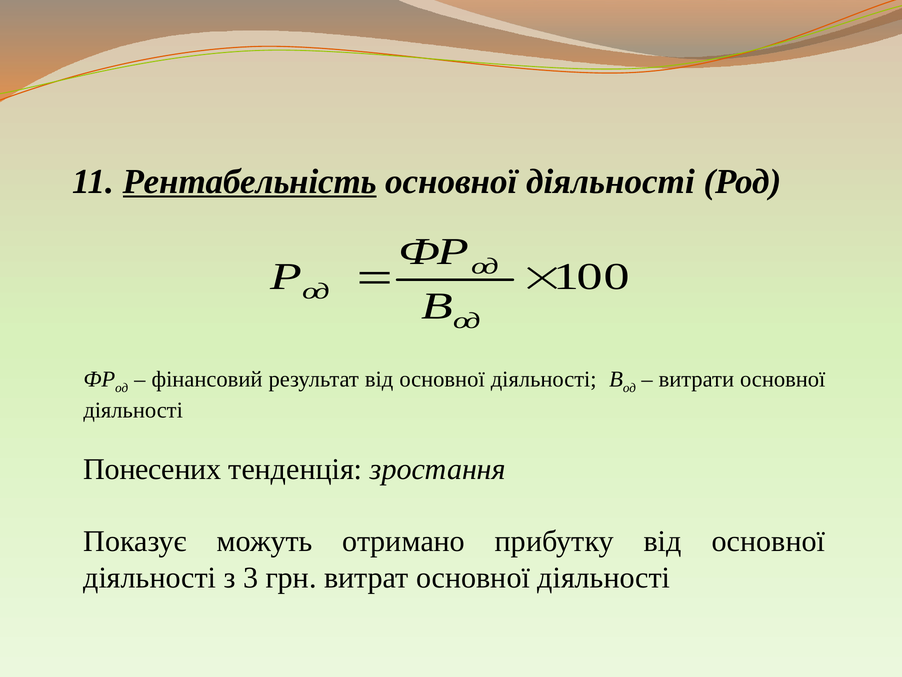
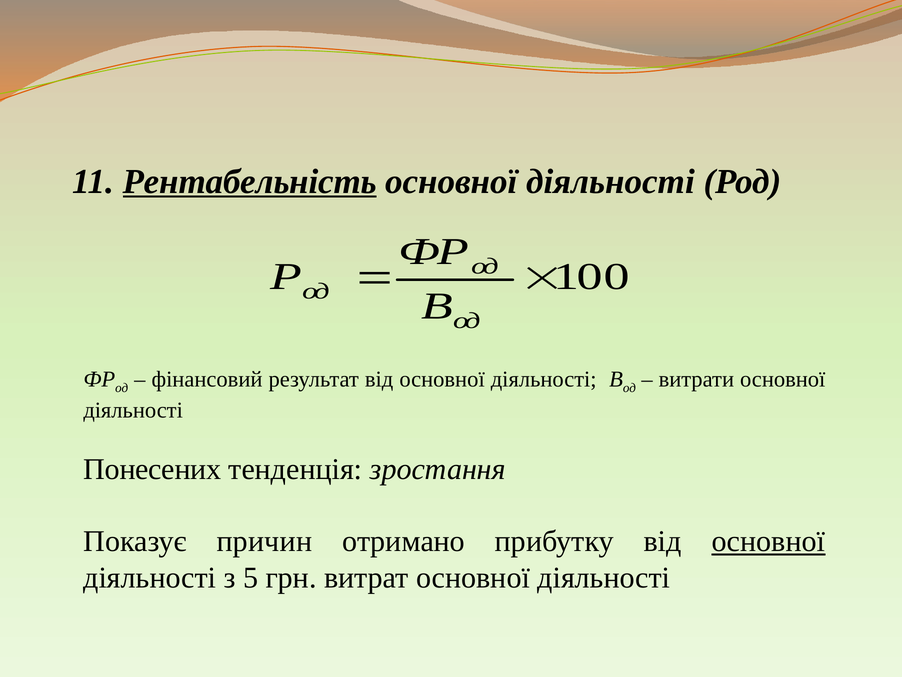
можуть: можуть -> причин (264, 541)
основної underline: none -> present (768, 541)
3: 3 -> 5 (251, 577)
